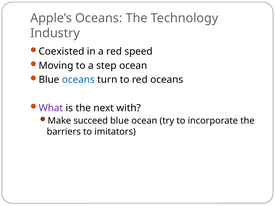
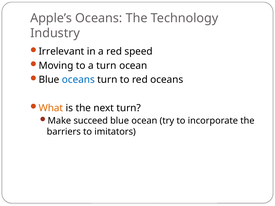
Coexisted: Coexisted -> Irrelevant (61, 52)
a step: step -> turn (106, 66)
What colour: purple -> orange (51, 108)
next with: with -> turn (129, 108)
